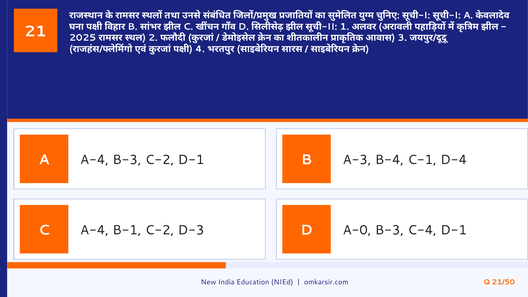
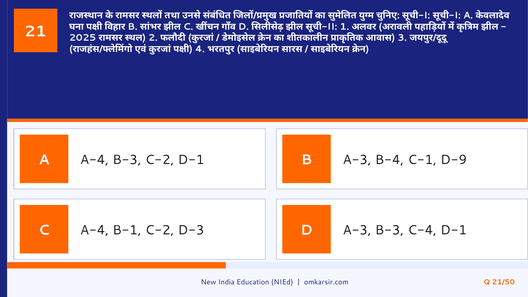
D-4: D-4 -> D-9 (454, 160)
D A-0: A-0 -> A-3 (357, 230)
